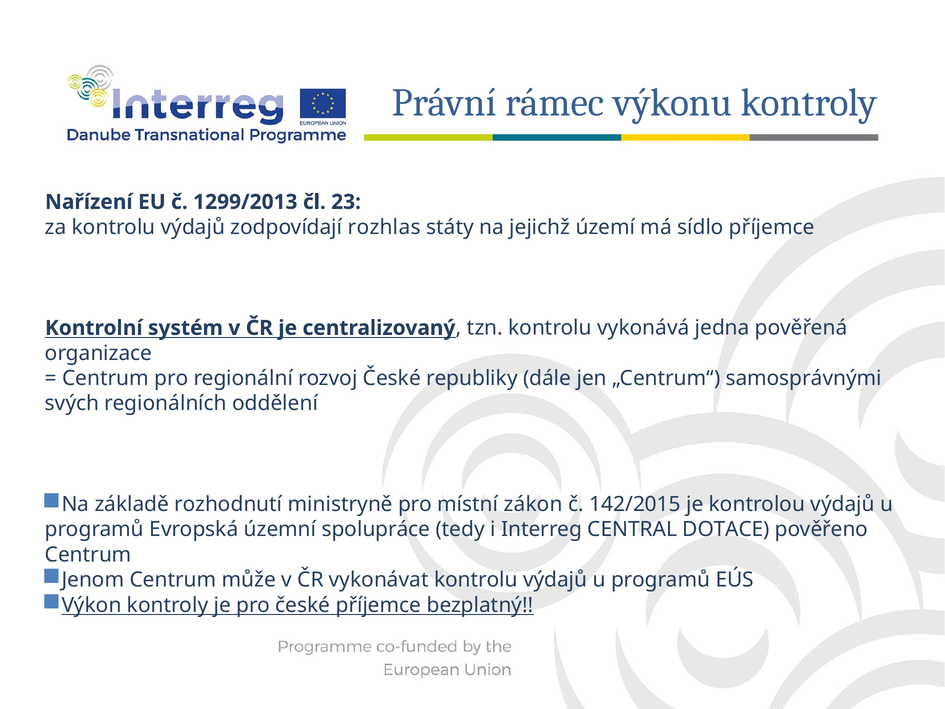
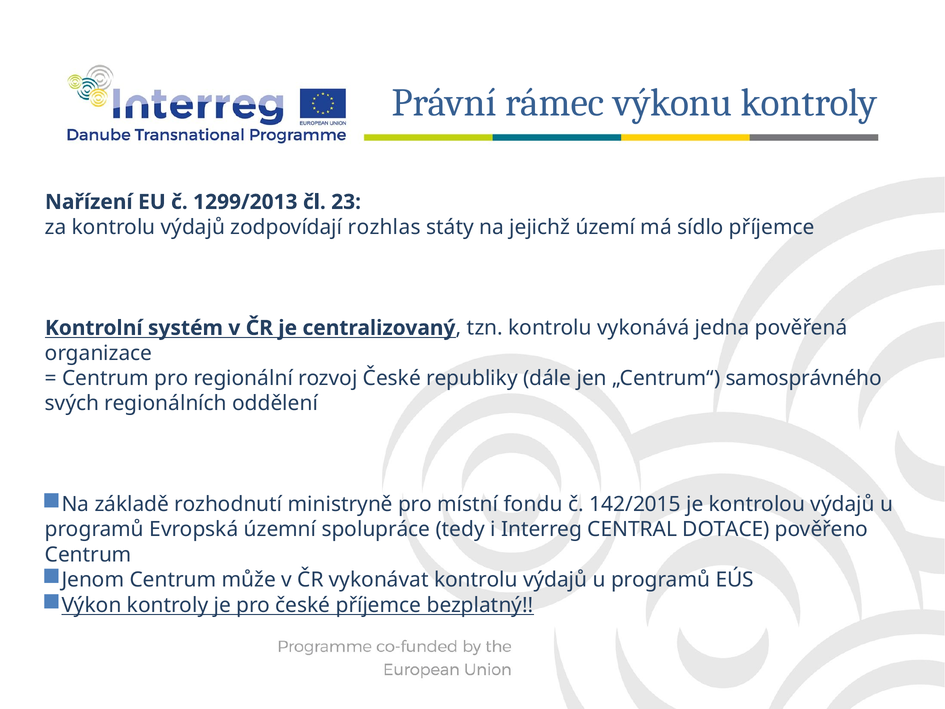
samosprávnými: samosprávnými -> samosprávného (804, 378)
zákon: zákon -> fondu (533, 504)
